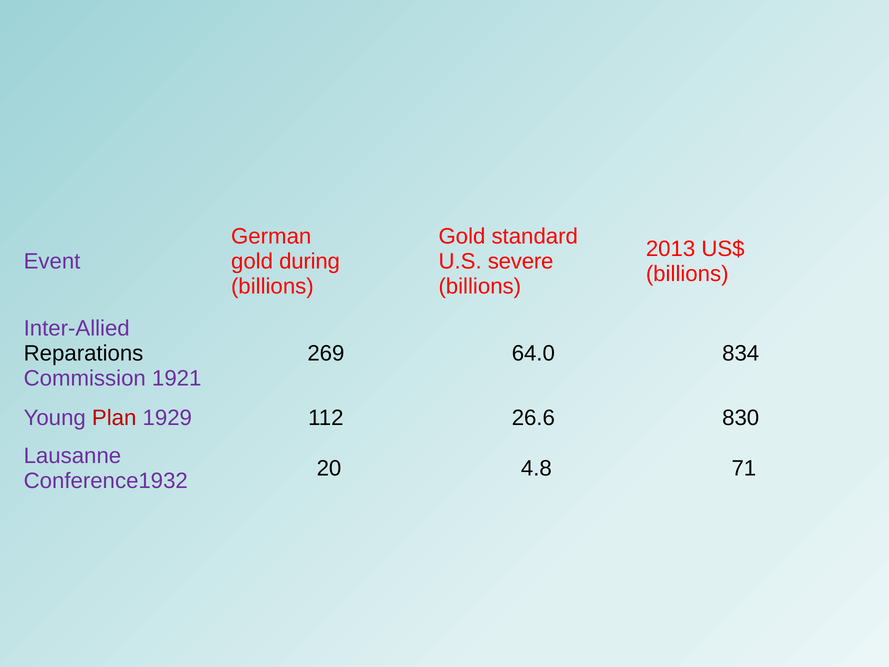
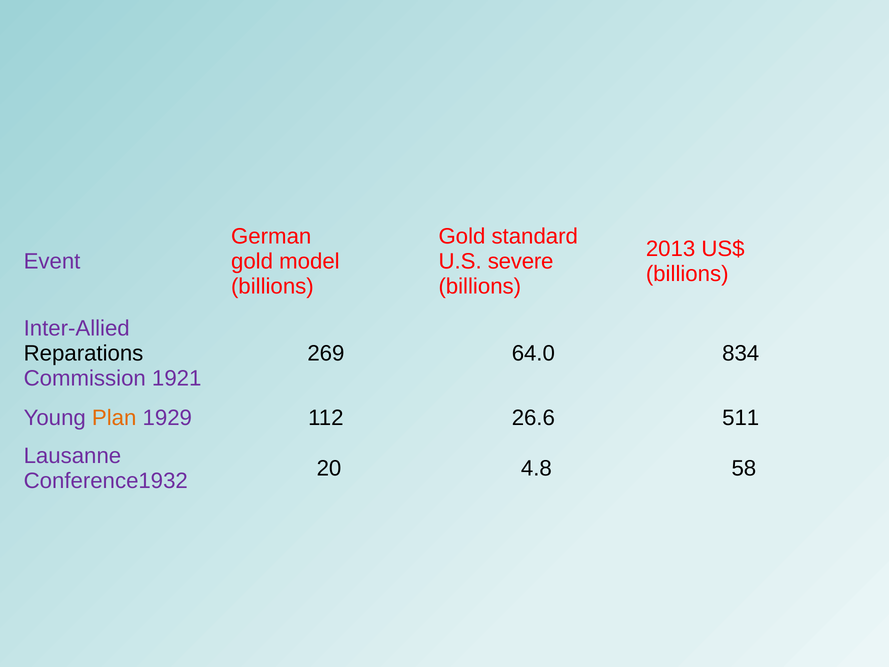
during: during -> model (309, 261)
Plan colour: red -> orange (114, 418)
830: 830 -> 511 (741, 418)
71: 71 -> 58 (744, 468)
